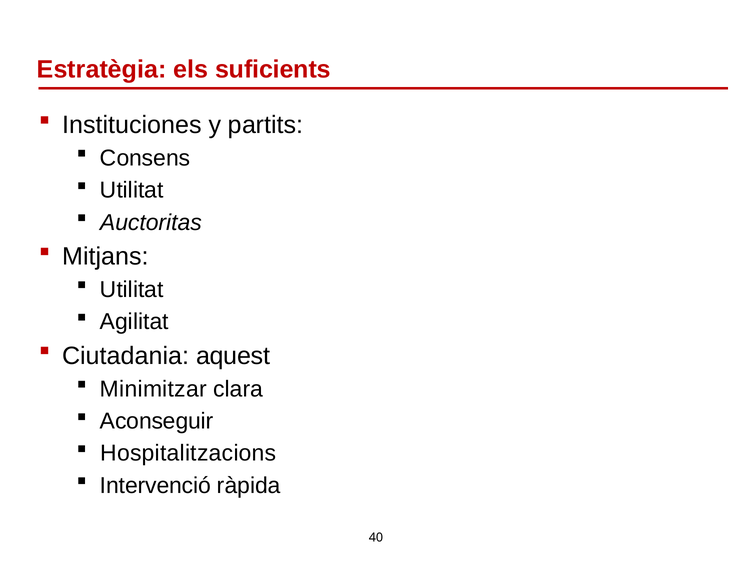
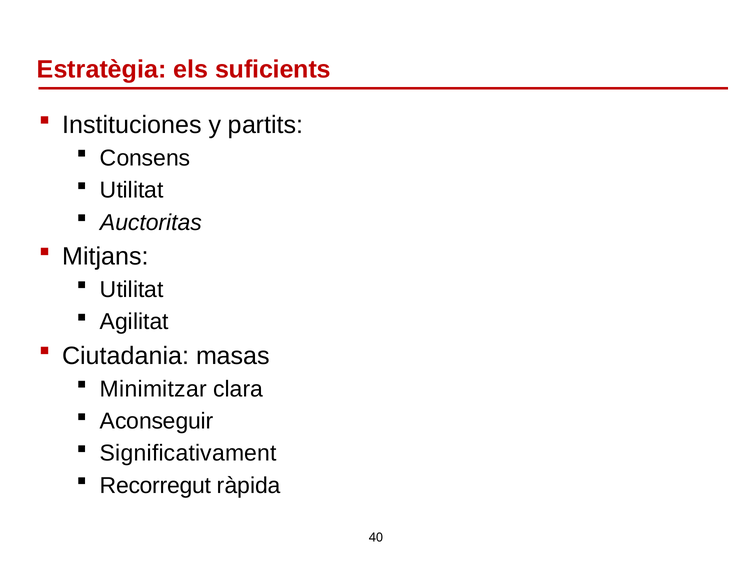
aquest: aquest -> masas (233, 356)
Hospitalitzacions: Hospitalitzacions -> Significativament (188, 453)
Intervenció: Intervenció -> Recorregut (155, 486)
